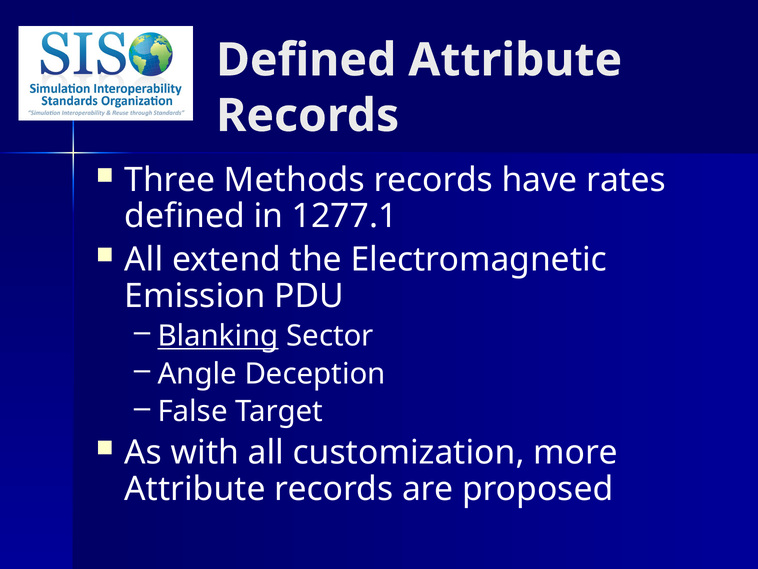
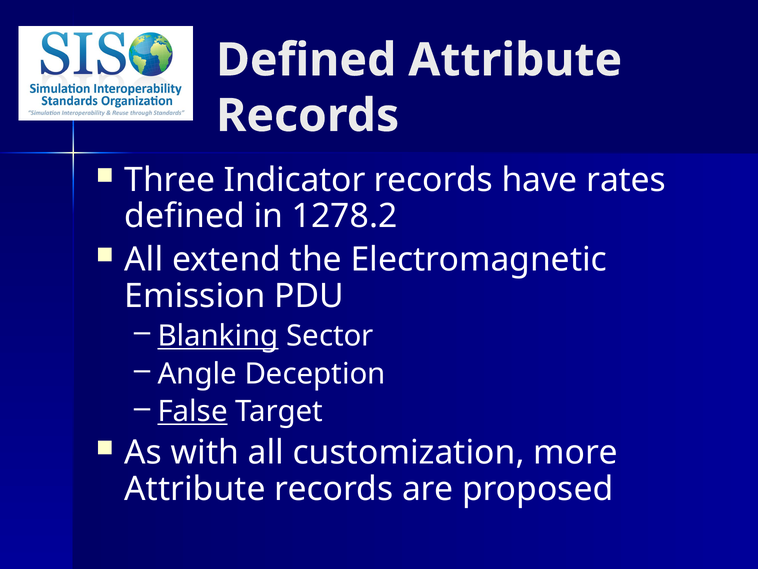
Methods: Methods -> Indicator (295, 180)
1277.1: 1277.1 -> 1278.2 (345, 216)
False underline: none -> present (193, 411)
